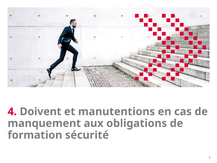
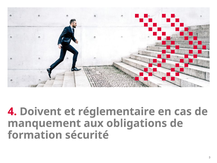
manutentions: manutentions -> réglementaire (117, 111)
